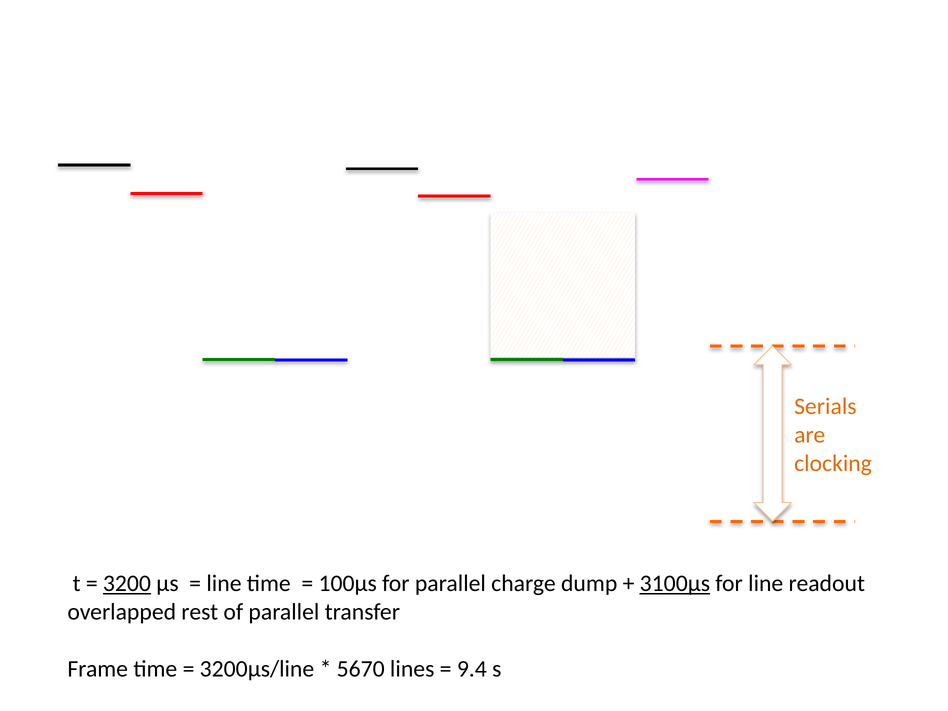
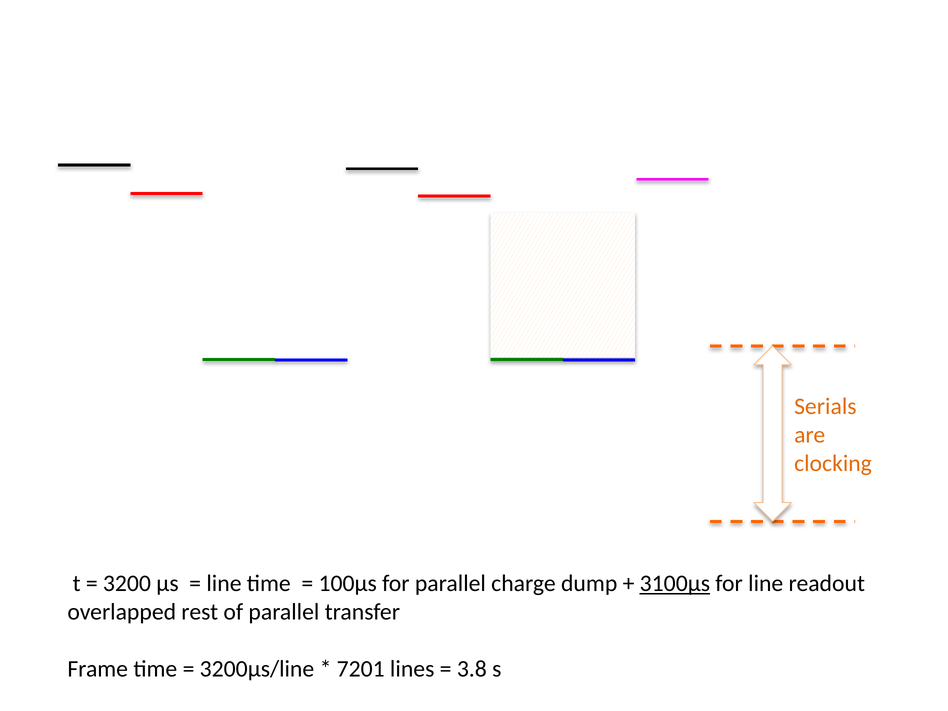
3200 underline: present -> none (127, 583)
5670: 5670 -> 7201 (361, 669)
9.4: 9.4 -> 3.8 (472, 669)
